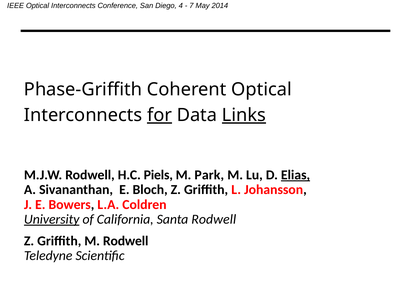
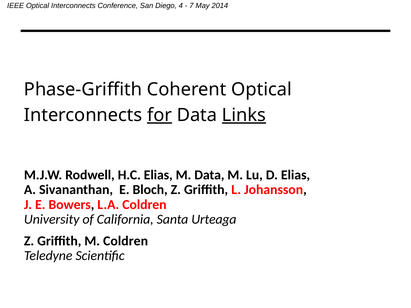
H.C Piels: Piels -> Elias (158, 175)
M Park: Park -> Data (209, 175)
Elias underline: present -> none (296, 175)
University underline: present -> none (52, 220)
Santa Rodwell: Rodwell -> Urteaga (214, 220)
M Rodwell: Rodwell -> Coldren (126, 241)
